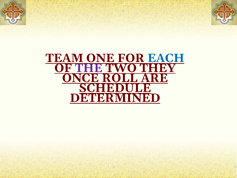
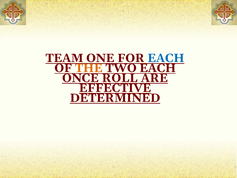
THE colour: purple -> orange (89, 68)
TWO THEY: THEY -> EACH (158, 68)
SCHEDULE: SCHEDULE -> EFFECTIVE (115, 88)
